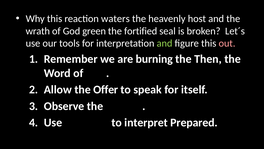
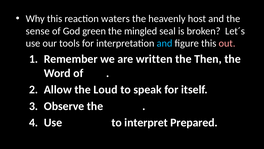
wrath: wrath -> sense (38, 31)
fortified: fortified -> mingled (141, 31)
and colour: light green -> light blue (165, 43)
burning: burning -> written (154, 59)
Offer: Offer -> Loud (106, 89)
